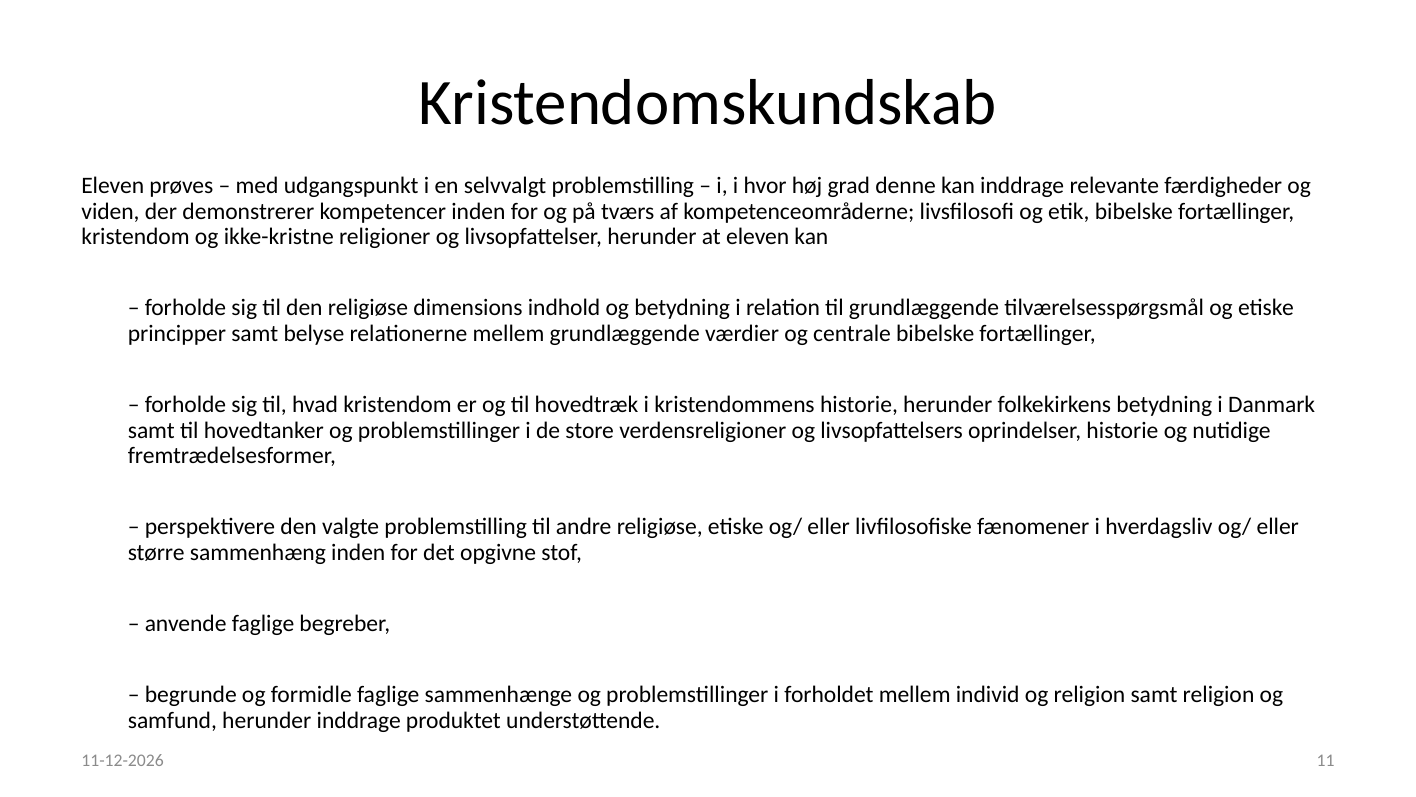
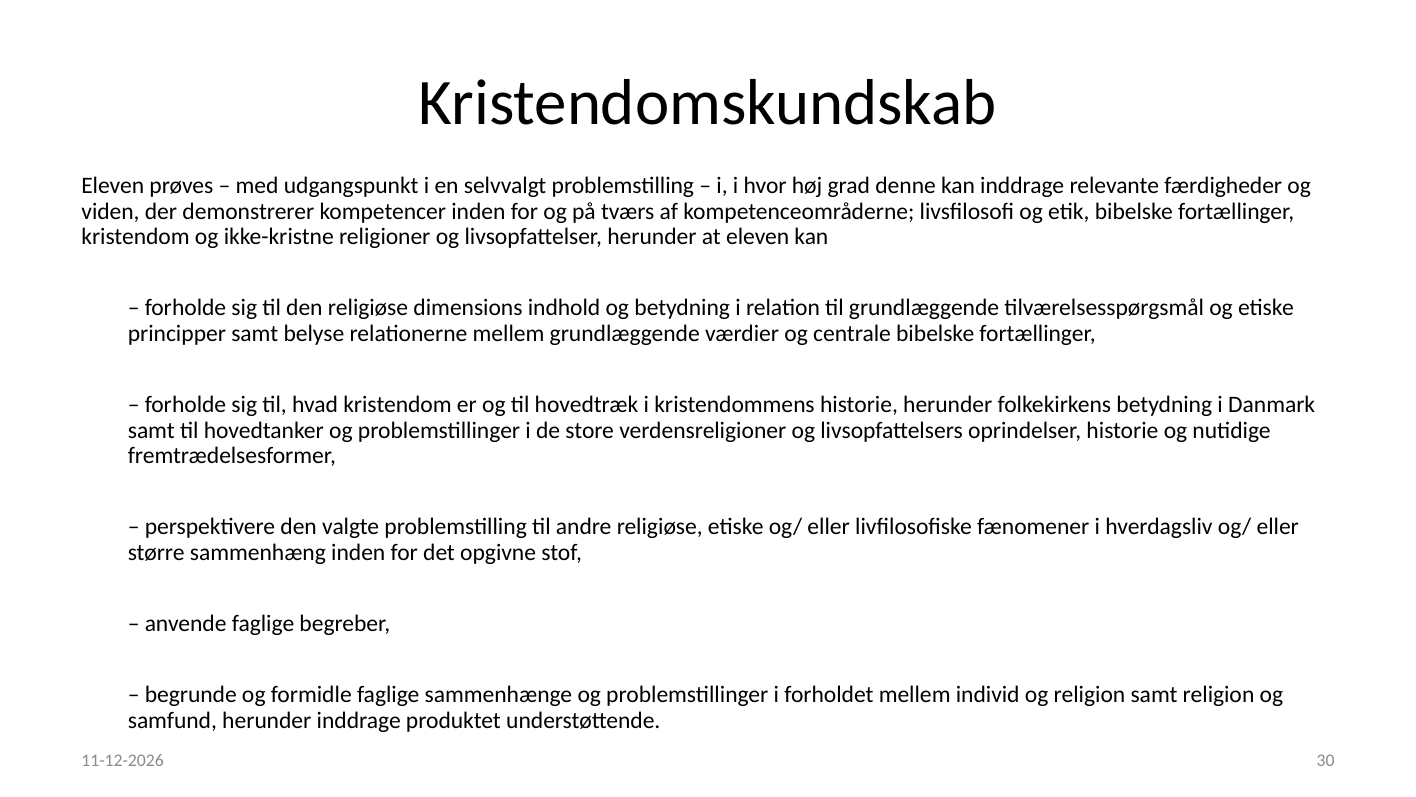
11: 11 -> 30 (1326, 760)
